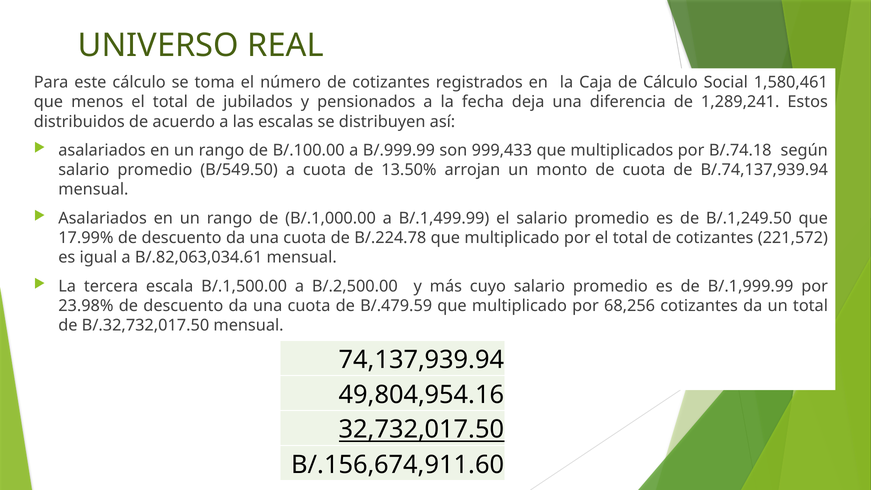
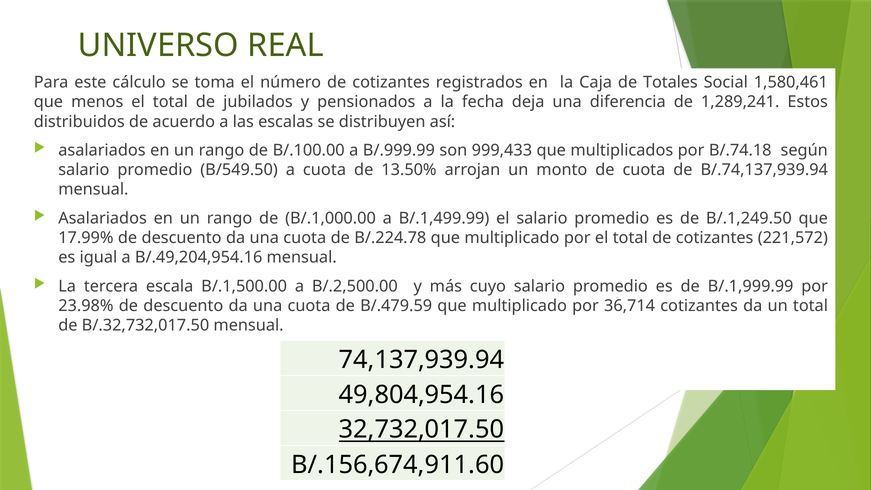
de Cálculo: Cálculo -> Totales (670, 82)
B/.82,063,034.61: B/.82,063,034.61 -> B/.49,204,954.16 (199, 257)
68,256: 68,256 -> 36,714 (630, 306)
